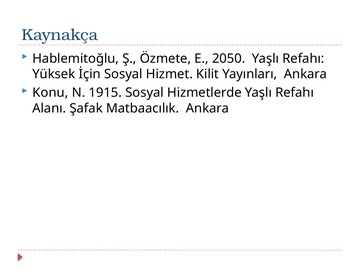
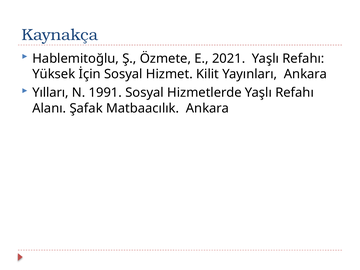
2050: 2050 -> 2021 (229, 58)
Konu: Konu -> Yılları (50, 93)
1915: 1915 -> 1991 (105, 93)
